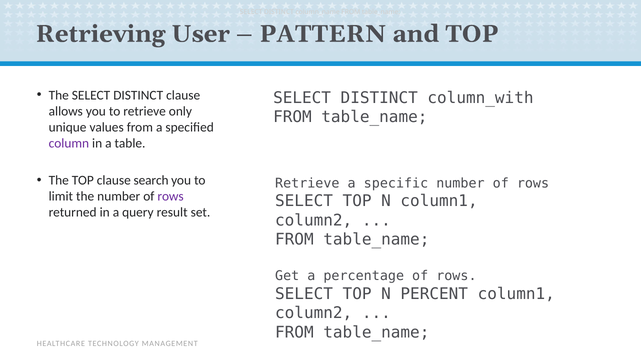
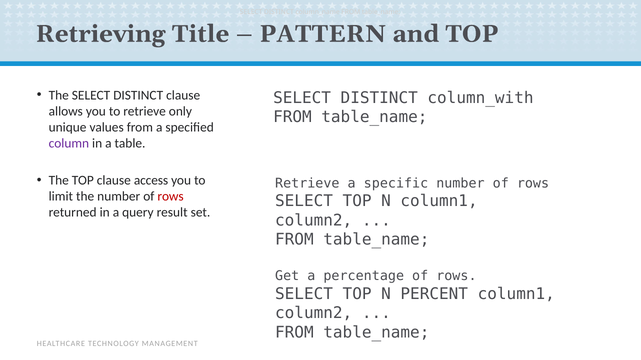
User: User -> Title (201, 34)
search: search -> access (151, 181)
rows colour: purple -> red (171, 197)
